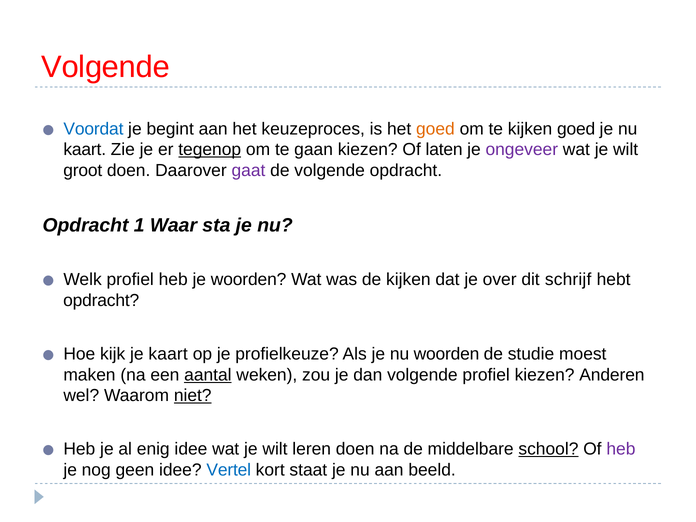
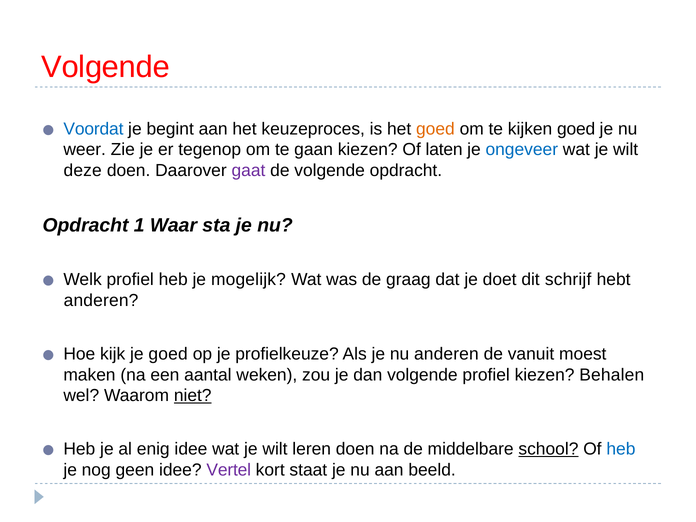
kaart: kaart -> weer (85, 150)
tegenop underline: present -> none (210, 150)
ongeveer colour: purple -> blue (522, 150)
groot: groot -> deze (83, 171)
je woorden: woorden -> mogelijk (248, 280)
de kijken: kijken -> graag (408, 280)
over: over -> doet (500, 280)
opdracht: opdracht -> anderen (101, 301)
je kaart: kaart -> goed (168, 354)
nu woorden: woorden -> anderen (446, 354)
studie: studie -> vanuit (531, 354)
aantal underline: present -> none (208, 375)
Anderen: Anderen -> Behalen (612, 375)
heb colour: purple -> blue (621, 449)
Vertel colour: blue -> purple (229, 470)
